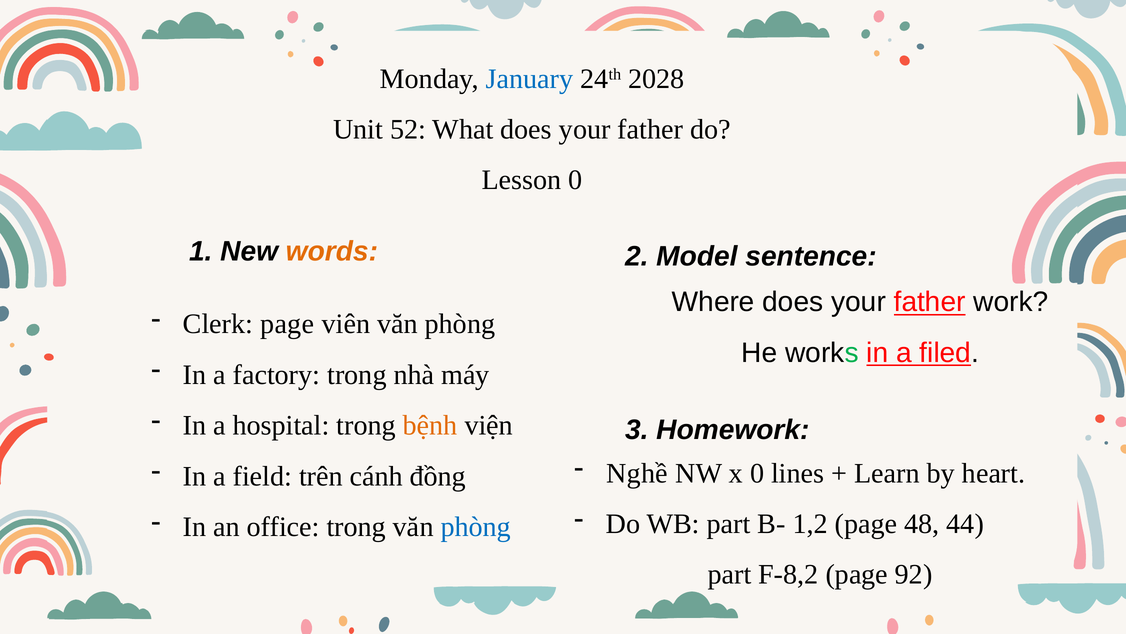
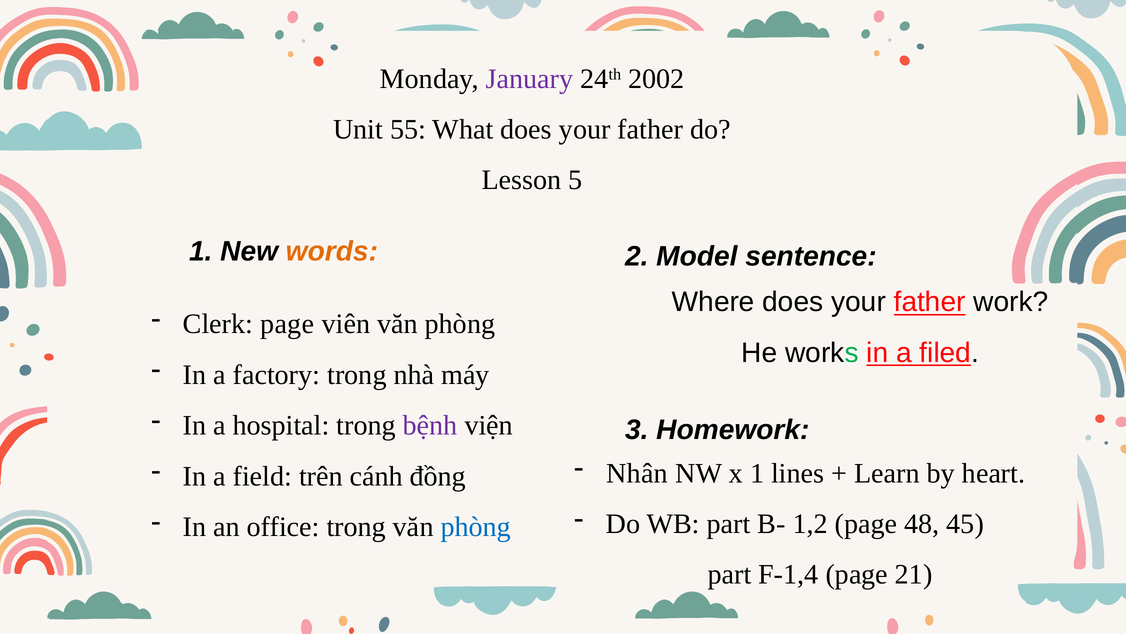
January colour: blue -> purple (529, 79)
2028: 2028 -> 2002 (656, 79)
52: 52 -> 55 (408, 129)
Lesson 0: 0 -> 5 (575, 180)
bệnh colour: orange -> purple (430, 425)
Nghề: Nghề -> Nhân (637, 473)
x 0: 0 -> 1 (757, 473)
44: 44 -> 45 (965, 523)
F-8,2: F-8,2 -> F-1,4 (788, 574)
92: 92 -> 21 (914, 574)
